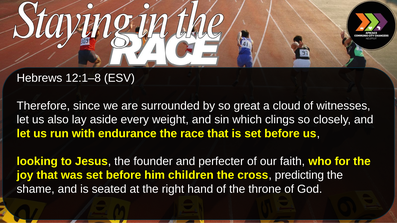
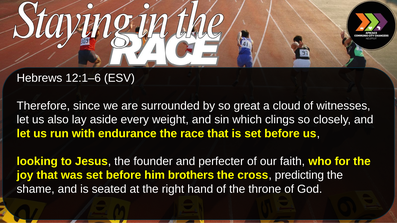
12:1–8: 12:1–8 -> 12:1–6 (83, 78)
children: children -> brothers (191, 175)
